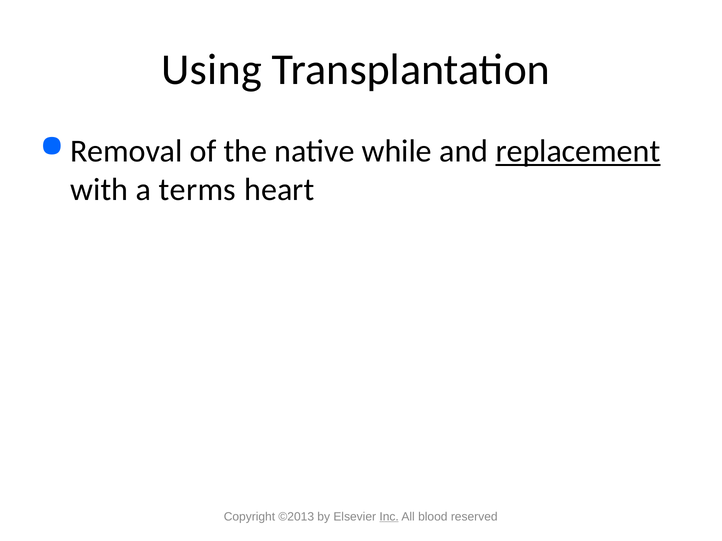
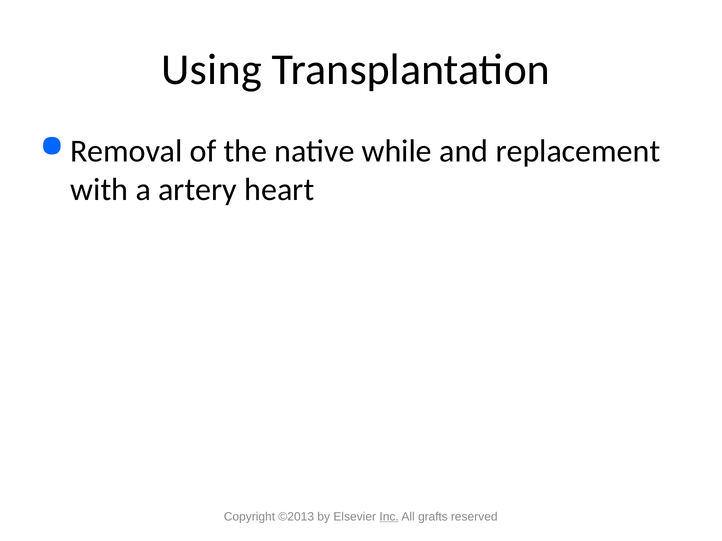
replacement underline: present -> none (578, 151)
terms: terms -> artery (198, 190)
blood: blood -> grafts (433, 517)
